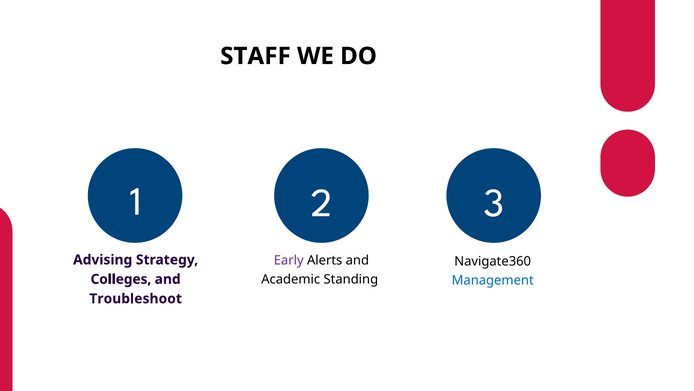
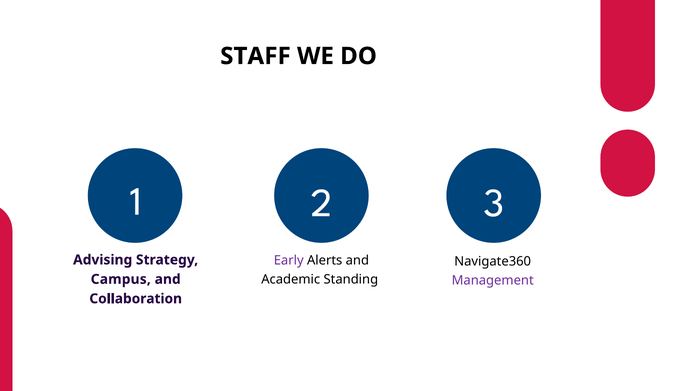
Management colour: blue -> purple (493, 280)
Colleges: Colleges -> Campus (121, 279)
Troubleshoot: Troubleshoot -> Collaboration (136, 298)
